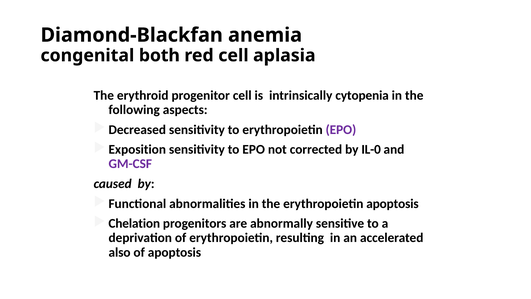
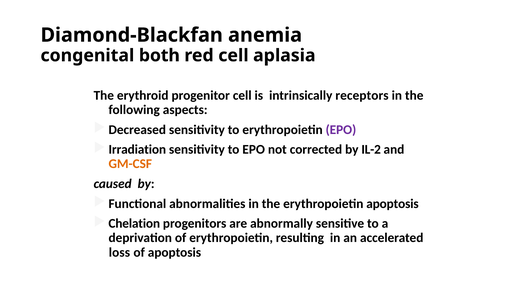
cytopenia: cytopenia -> receptors (362, 95)
Exposition: Exposition -> Irradiation (137, 149)
IL-0: IL-0 -> IL-2 (371, 149)
GM-CSF colour: purple -> orange (130, 164)
also: also -> loss (119, 252)
